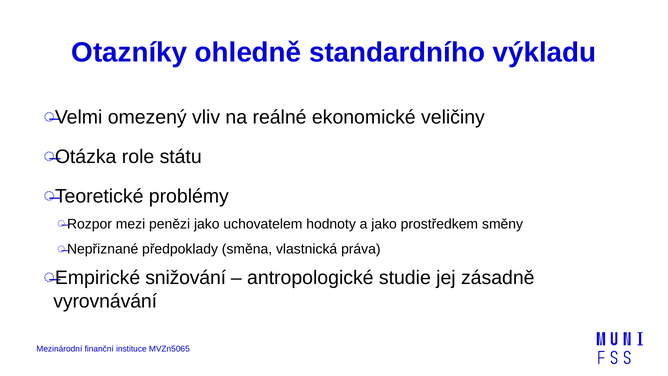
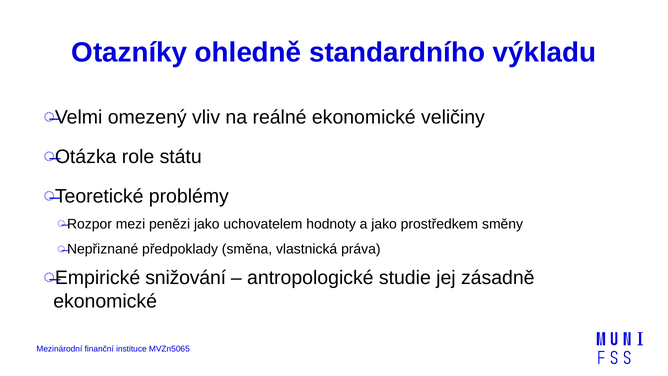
vyrovnávání: vyrovnávání -> ekonomické (105, 301)
